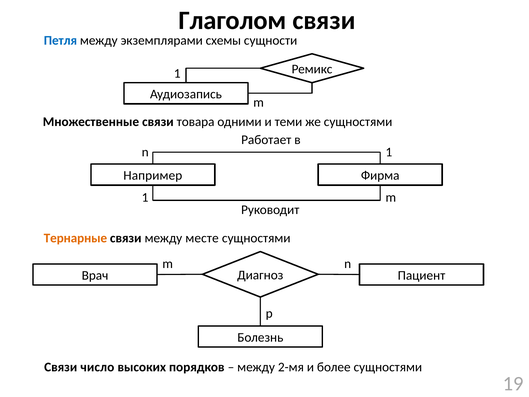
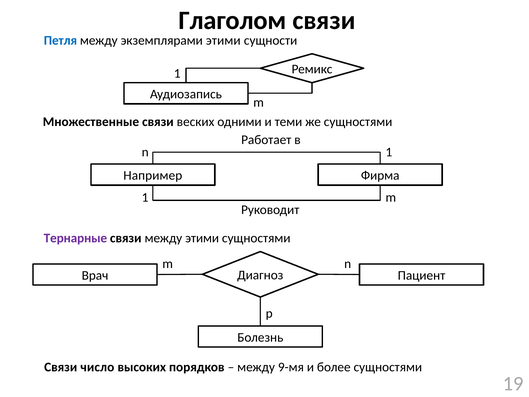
экземплярами схемы: схемы -> этими (223, 40)
товара: товара -> веских (196, 122)
Тернарные colour: orange -> purple (75, 238)
между месте: месте -> этими (202, 238)
2-мя: 2-мя -> 9-мя (291, 367)
